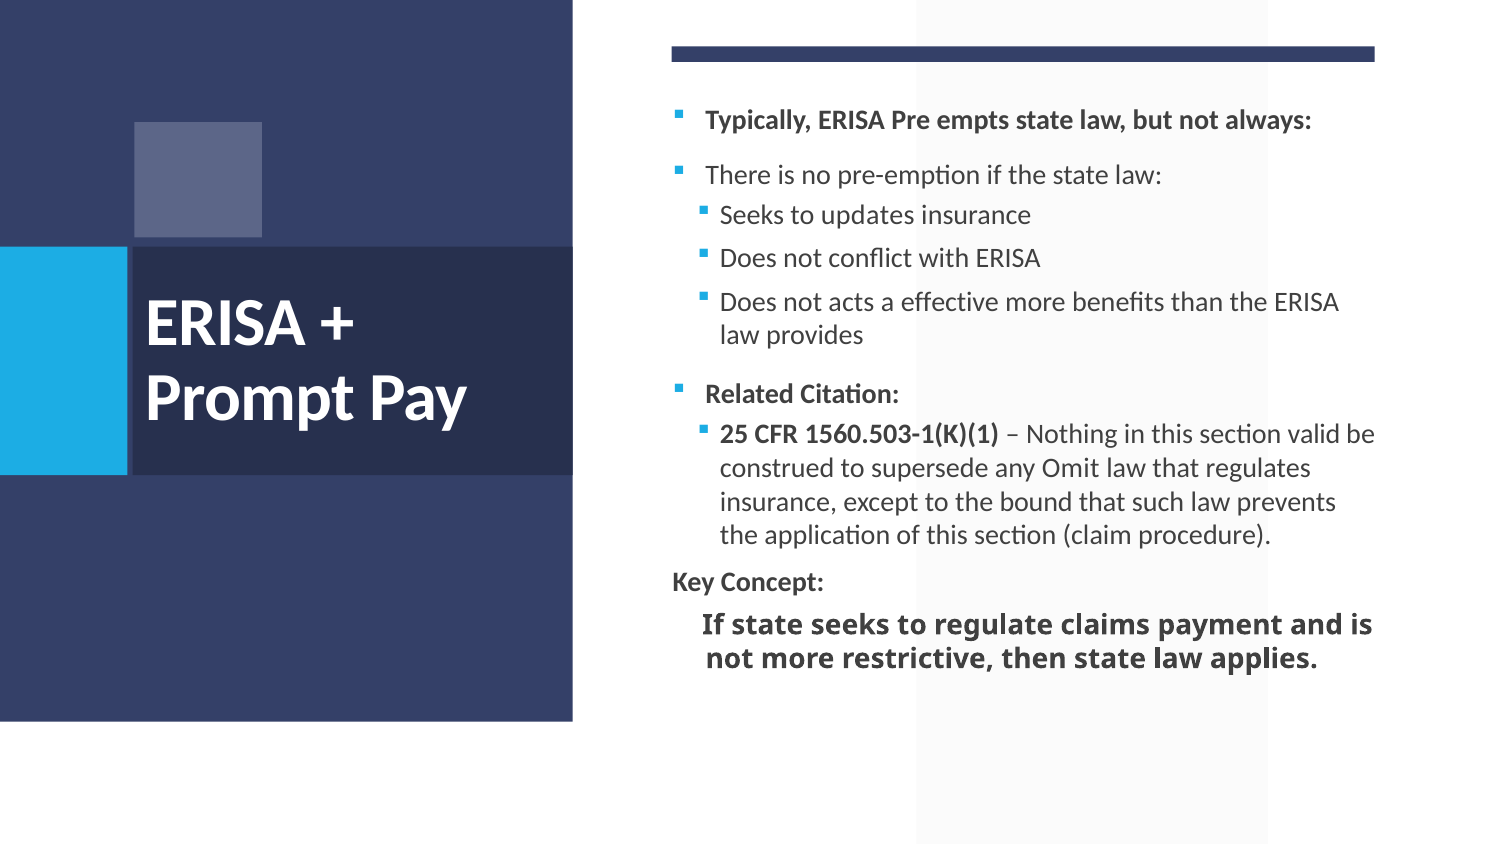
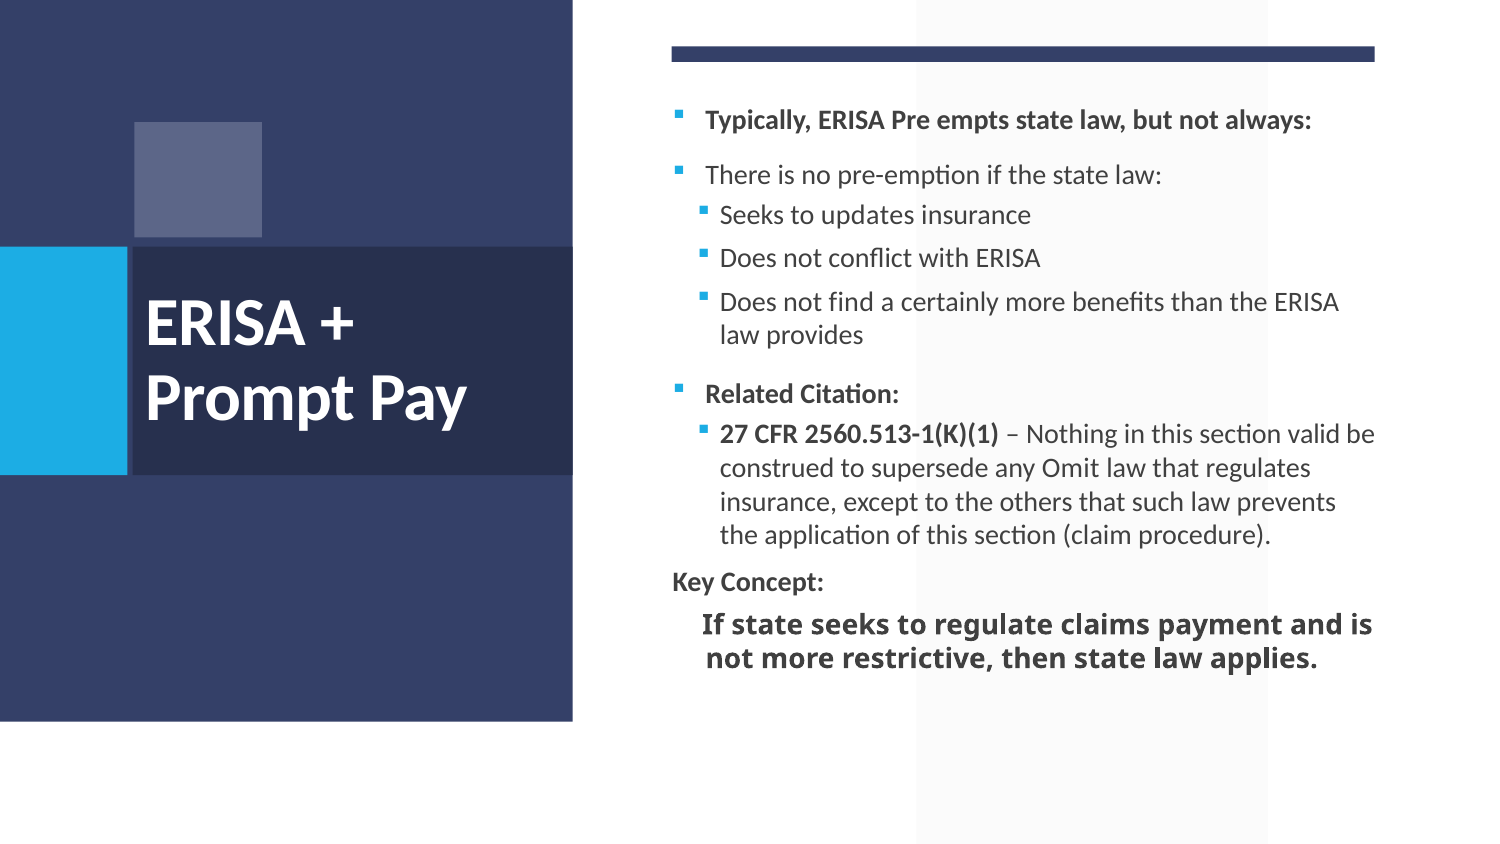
acts: acts -> find (851, 302)
effective: effective -> certainly (950, 302)
25: 25 -> 27 (734, 434)
1560.503-1(K)(1: 1560.503-1(K)(1 -> 2560.513-1(K)(1 (902, 434)
bound: bound -> others (1036, 502)
